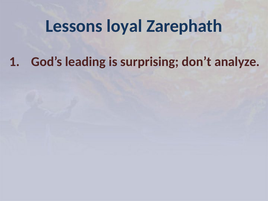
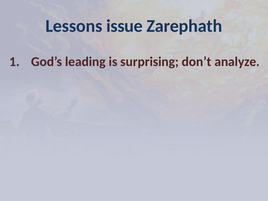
loyal: loyal -> issue (125, 26)
